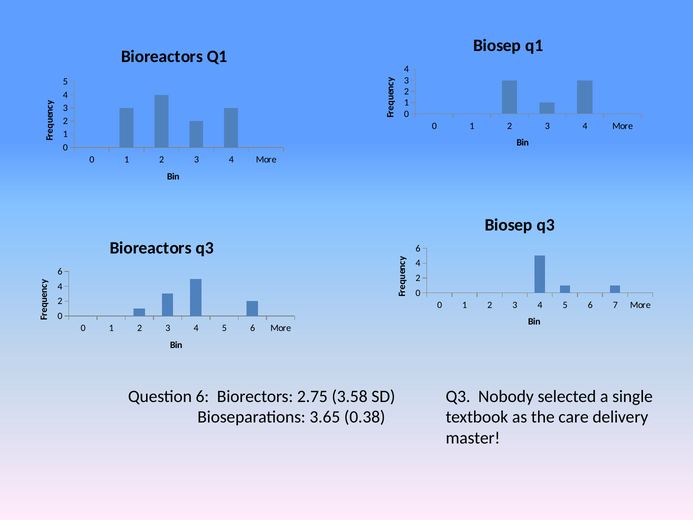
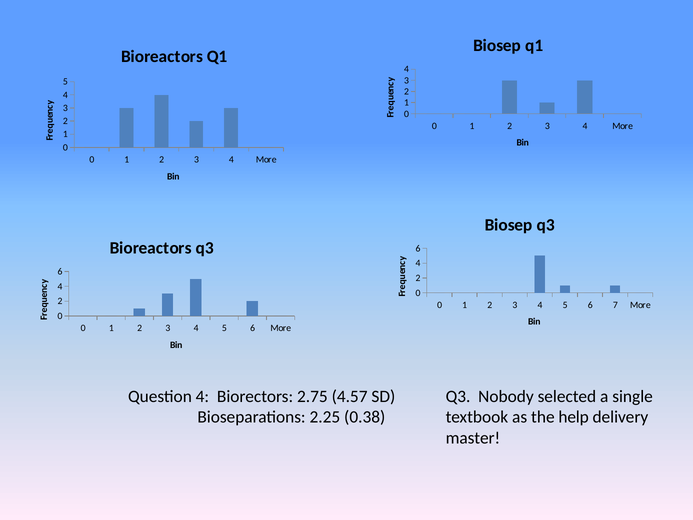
Question 6: 6 -> 4 (202, 396)
3.58: 3.58 -> 4.57 (350, 396)
3.65: 3.65 -> 2.25 (325, 417)
care: care -> help (574, 417)
